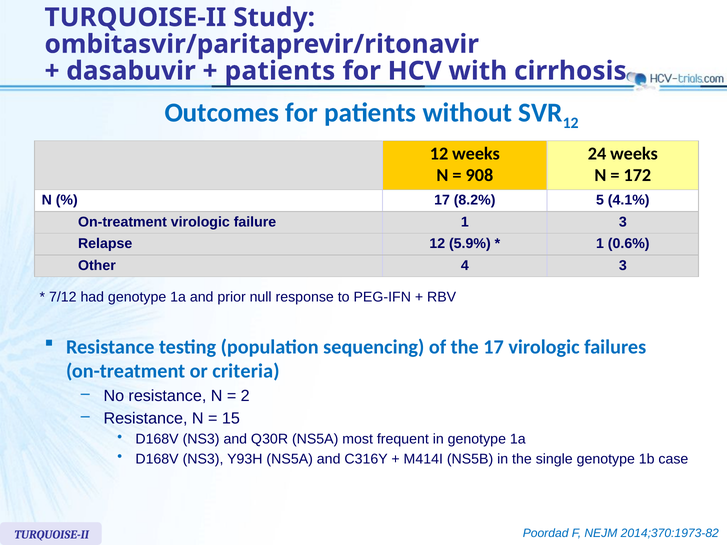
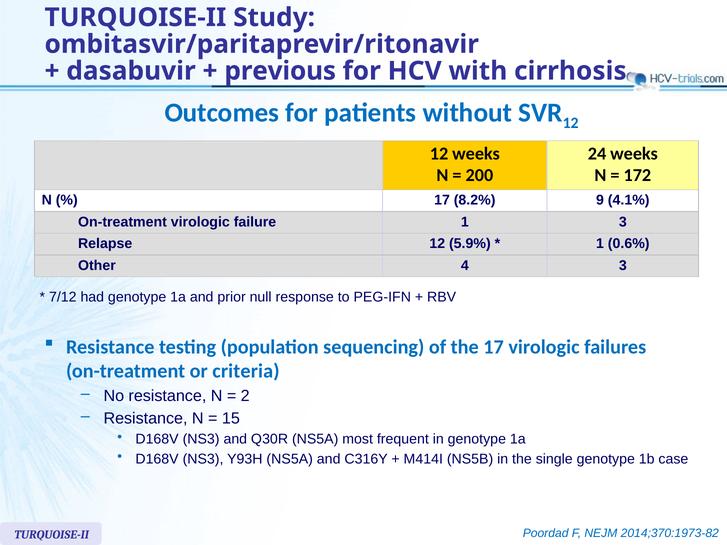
patients: patients -> previous (280, 71)
908: 908 -> 200 (479, 175)
5: 5 -> 9 (600, 200)
